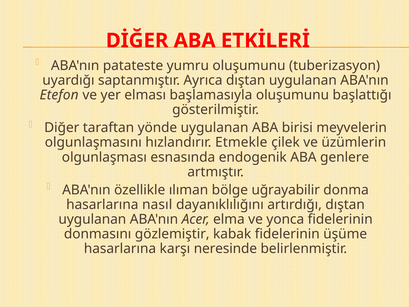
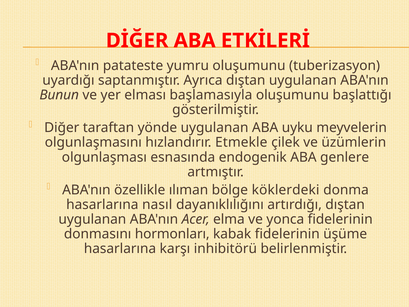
Etefon: Etefon -> Bunun (59, 95)
birisi: birisi -> uyku (297, 128)
uğrayabilir: uğrayabilir -> köklerdeki (286, 190)
gözlemiştir: gözlemiştir -> hormonları (172, 234)
neresinde: neresinde -> inhibitörü (225, 249)
